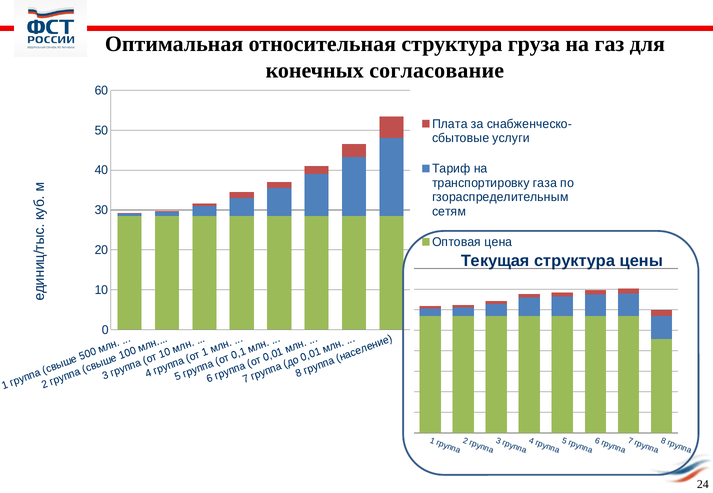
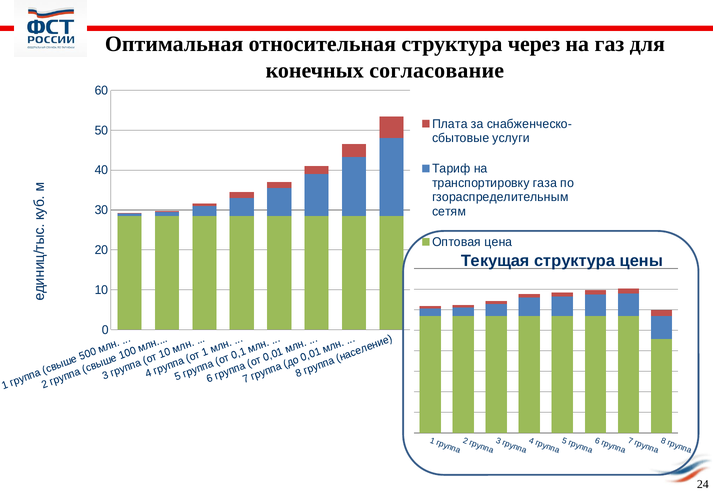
груза: груза -> через (534, 44)
